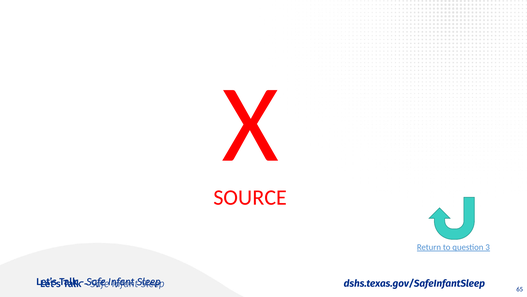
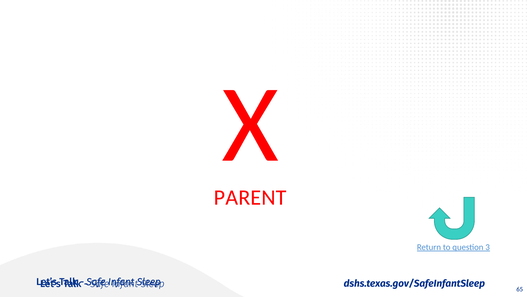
SOURCE: SOURCE -> PARENT (250, 197)
